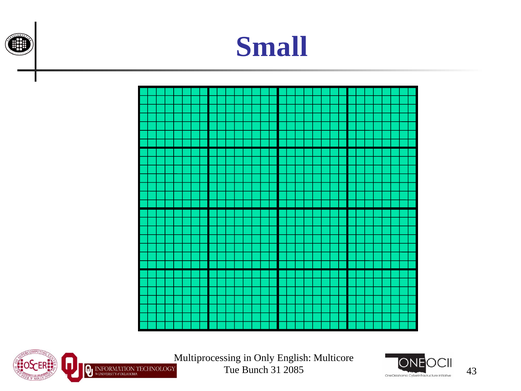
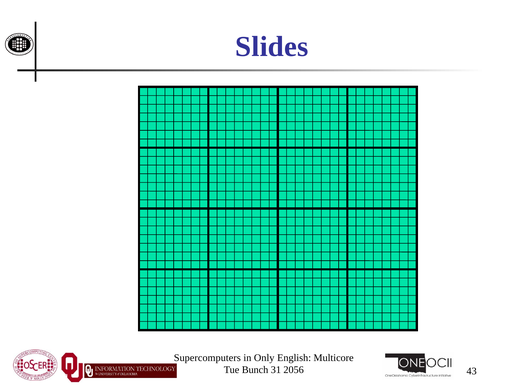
Small: Small -> Slides (272, 47)
Multiprocessing: Multiprocessing -> Supercomputers (207, 358)
2085: 2085 -> 2056 (294, 370)
